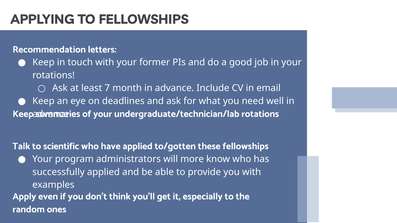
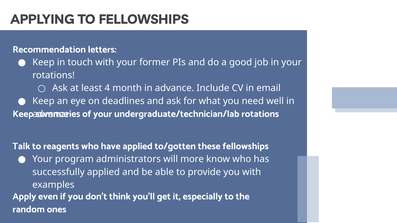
7: 7 -> 4 (107, 88)
scientific: scientific -> reagents (61, 146)
